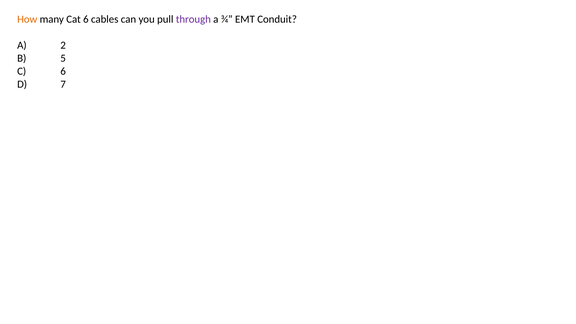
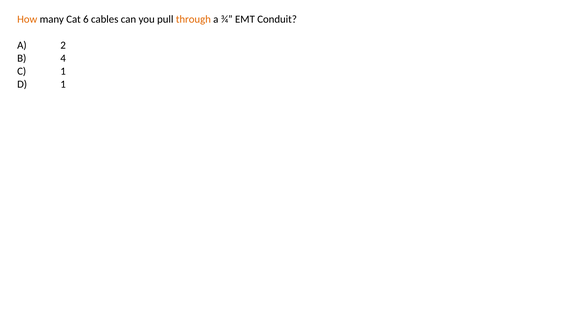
through colour: purple -> orange (193, 19)
5: 5 -> 4 (63, 58)
C 6: 6 -> 1 (63, 71)
D 7: 7 -> 1 (63, 84)
